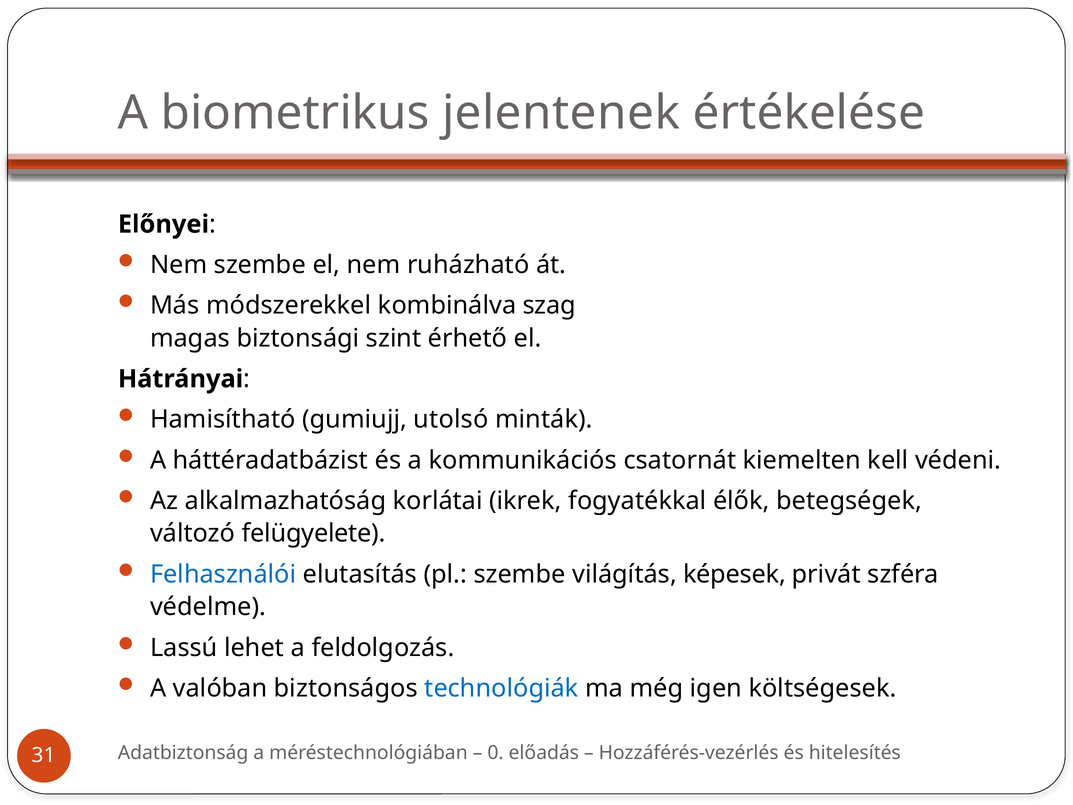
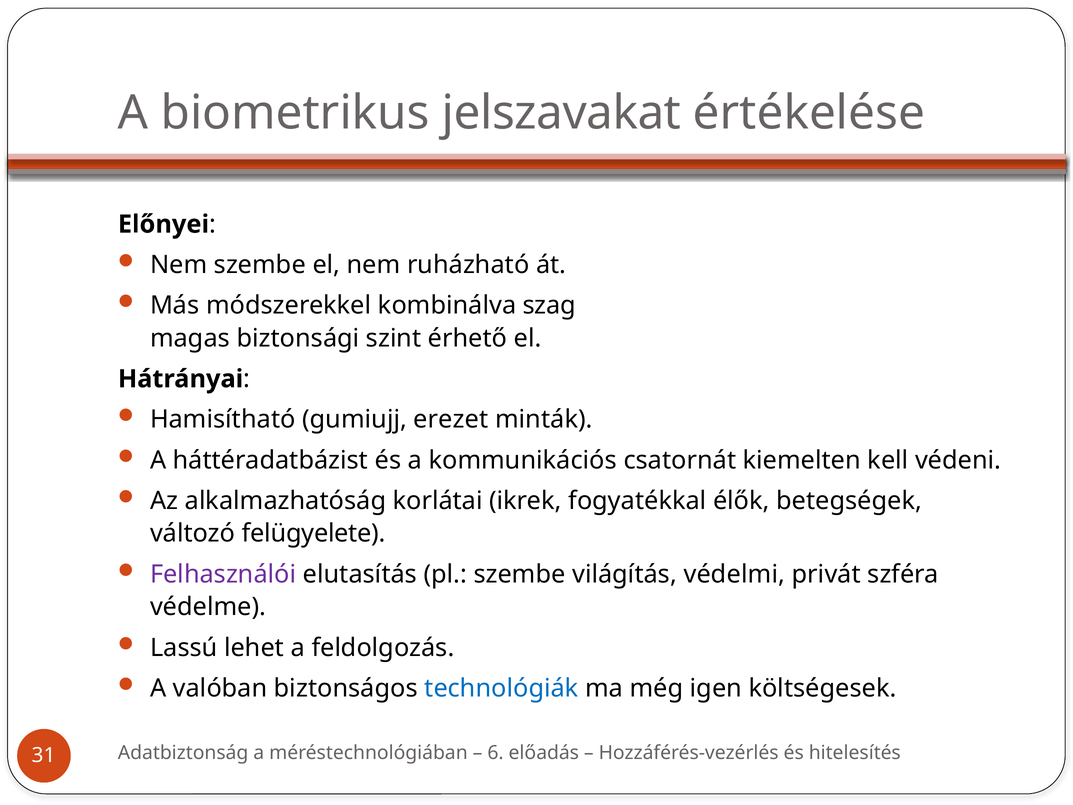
jelentenek: jelentenek -> jelszavakat (562, 113)
utolsó: utolsó -> erezet (451, 419)
Felhasználói colour: blue -> purple (223, 574)
képesek: képesek -> védelmi (734, 574)
0: 0 -> 6 (495, 752)
